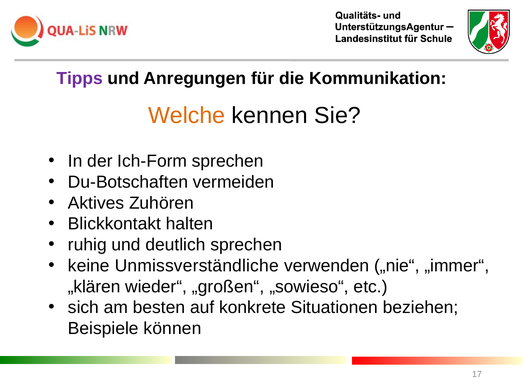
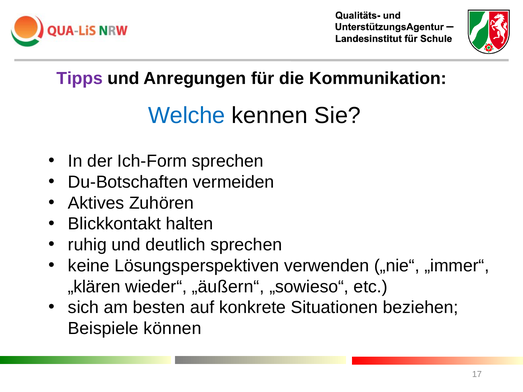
Welche colour: orange -> blue (187, 115)
Unmissverständliche: Unmissverständliche -> Lösungsperspektiven (197, 266)
„großen“: „großen“ -> „äußern“ (228, 287)
